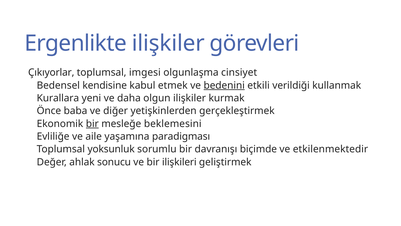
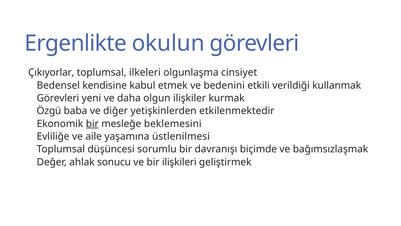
Ergenlikte ilişkiler: ilişkiler -> okulun (168, 43)
imgesi: imgesi -> ilkeleri (145, 73)
bedenini underline: present -> none (224, 85)
Kurallara: Kurallara -> Görevleri (58, 98)
Önce: Önce -> Özgü (49, 111)
gerçekleştirmek: gerçekleştirmek -> etkilenmektedir (237, 111)
paradigması: paradigması -> üstlenilmesi (181, 136)
yoksunluk: yoksunluk -> düşüncesi (111, 149)
etkilenmektedir: etkilenmektedir -> bağımsızlaşmak (330, 149)
